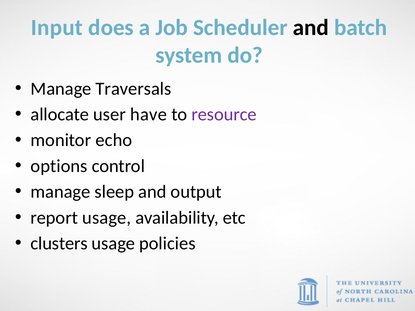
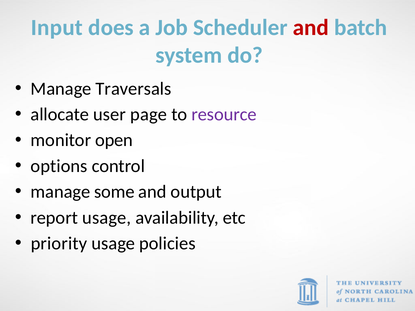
and colour: black -> red (311, 28)
have: have -> page (149, 115)
echo: echo -> open (114, 140)
sleep: sleep -> some (114, 192)
clusters: clusters -> priority (59, 244)
